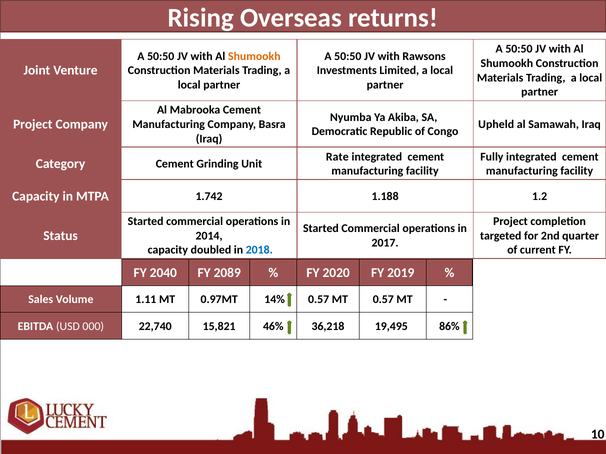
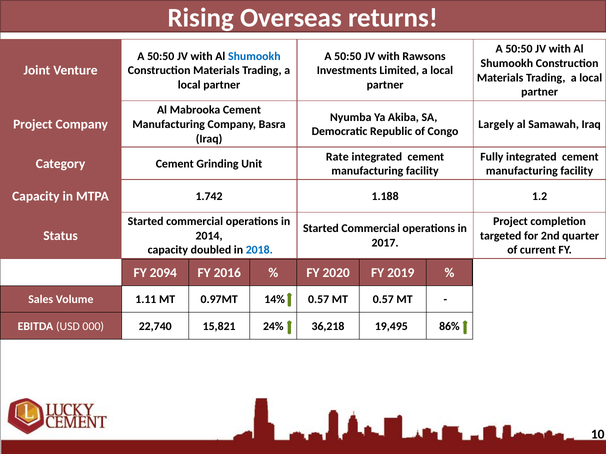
Shumookh colour: orange -> blue (254, 56)
Upheld: Upheld -> Largely (496, 125)
2040: 2040 -> 2094 (163, 273)
2089: 2089 -> 2016 (227, 273)
46%: 46% -> 24% (273, 327)
